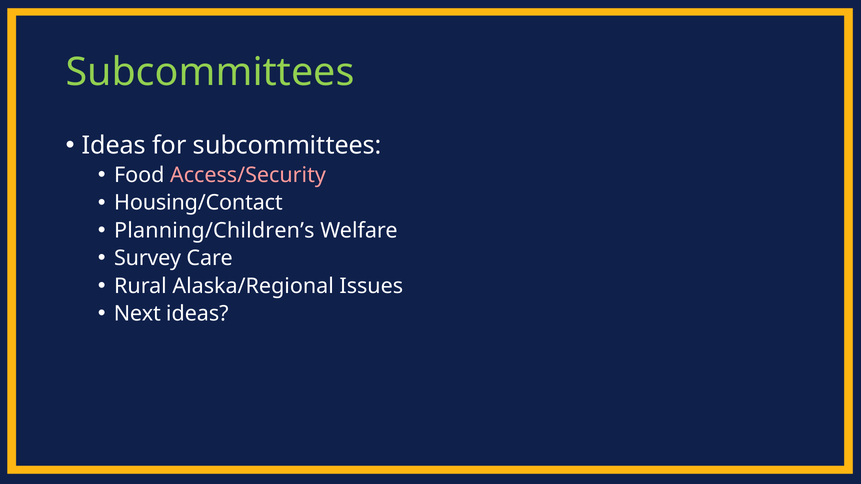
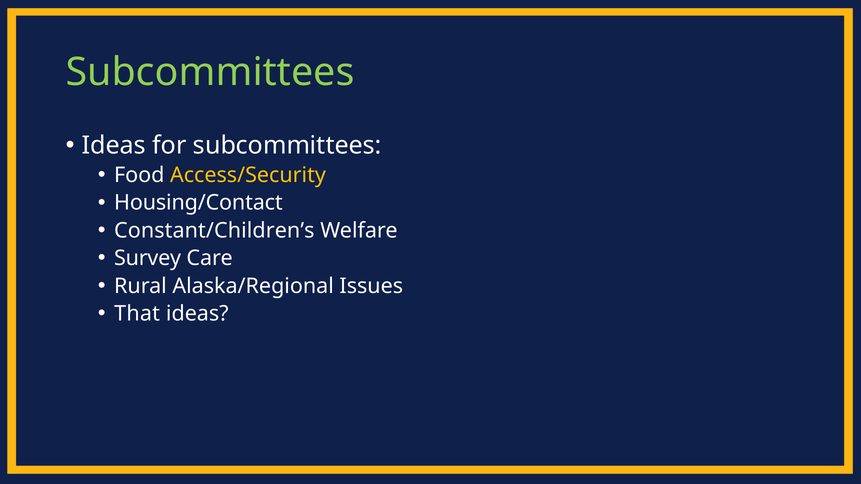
Access/Security colour: pink -> yellow (248, 175)
Planning/Children’s: Planning/Children’s -> Constant/Children’s (214, 231)
Next: Next -> That (137, 314)
